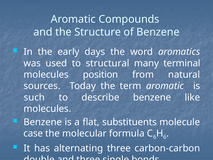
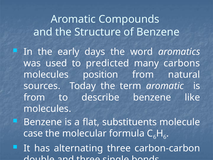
structural: structural -> predicted (107, 63)
terminal: terminal -> carbons (182, 63)
such: such -> from (34, 97)
